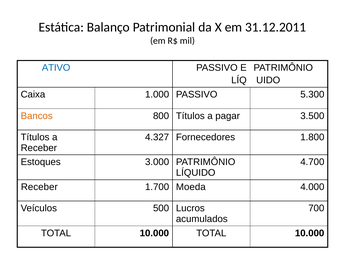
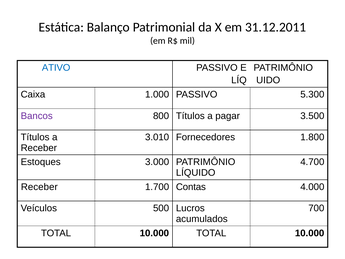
Bancos colour: orange -> purple (37, 116)
4.327: 4.327 -> 3.010 (157, 137)
Moeda: Moeda -> Contas (191, 187)
